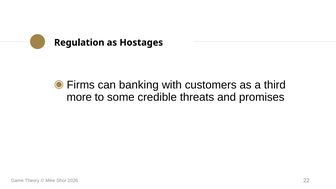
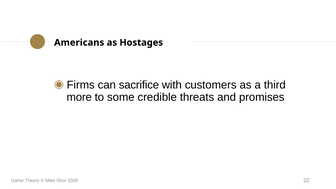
Regulation: Regulation -> Americans (79, 43)
banking: banking -> sacrifice (139, 85)
